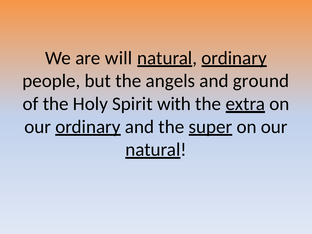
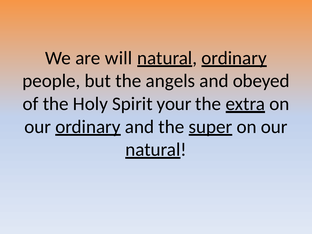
ground: ground -> obeyed (261, 81)
with: with -> your (174, 104)
